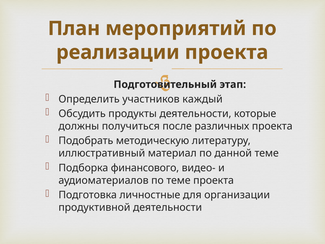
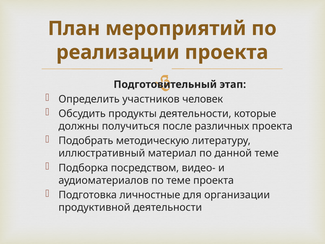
каждый: каждый -> человек (203, 99)
финансового: финансового -> посредством (145, 168)
